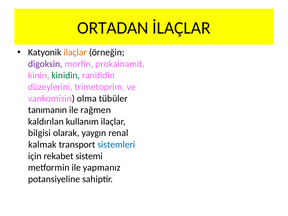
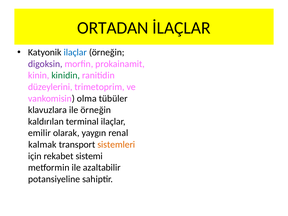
ilaçlar colour: orange -> blue (75, 52)
tanımanın: tanımanın -> klavuzlara (47, 110)
ile rağmen: rağmen -> örneğin (96, 110)
kullanım: kullanım -> terminal (82, 121)
bilgisi: bilgisi -> emilir (39, 133)
sistemleri colour: blue -> orange (116, 145)
yapmanız: yapmanız -> azaltabilir (102, 168)
